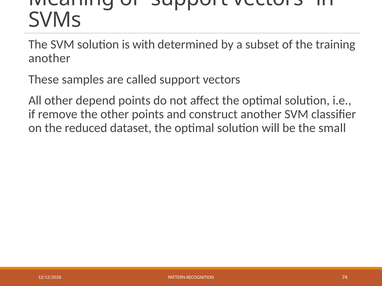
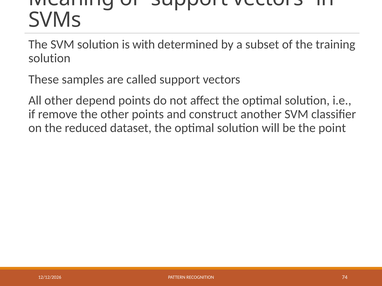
another: another -> solution (49, 58)
small: small -> point (332, 128)
